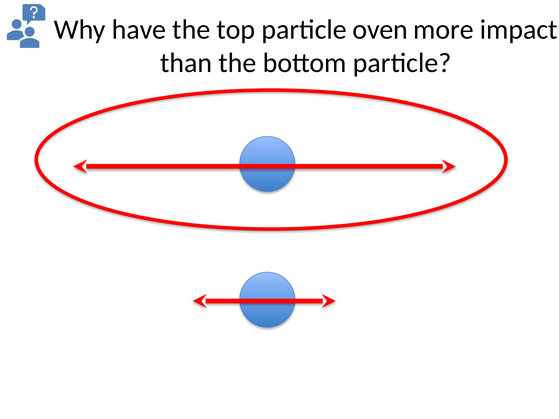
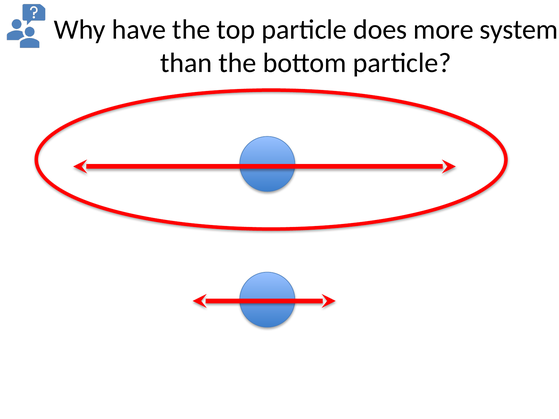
oven: oven -> does (380, 29)
impact: impact -> system (519, 29)
